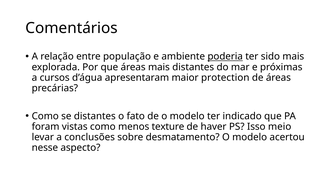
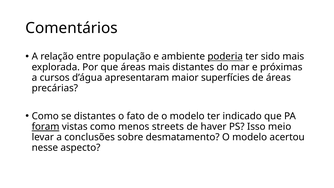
protection: protection -> superfícies (225, 78)
foram underline: none -> present (46, 127)
texture: texture -> streets (168, 127)
